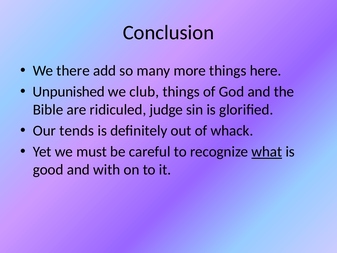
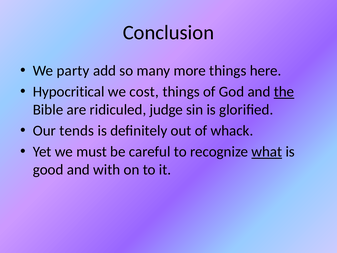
there: there -> party (73, 71)
Unpunished: Unpunished -> Hypocritical (69, 92)
club: club -> cost (144, 92)
the underline: none -> present (284, 92)
